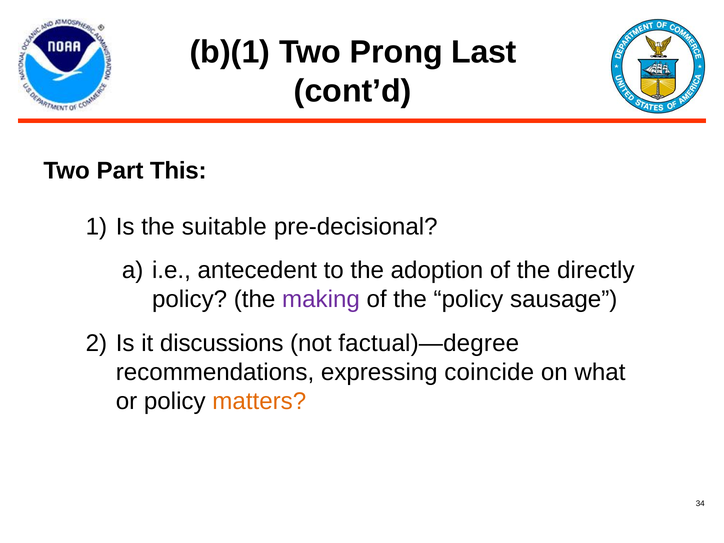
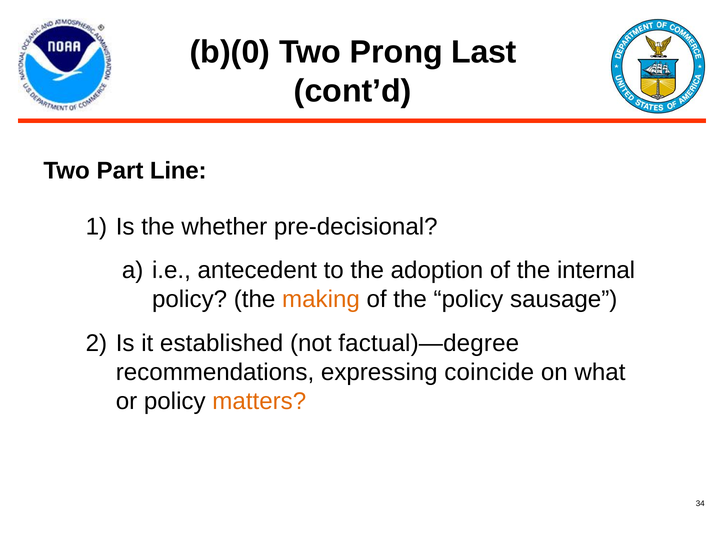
b)(1: b)(1 -> b)(0 (230, 52)
This: This -> Line (178, 171)
suitable: suitable -> whether (224, 227)
directly: directly -> internal (596, 270)
making colour: purple -> orange (321, 299)
discussions: discussions -> established (222, 343)
